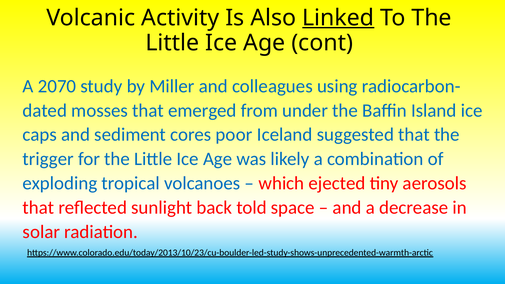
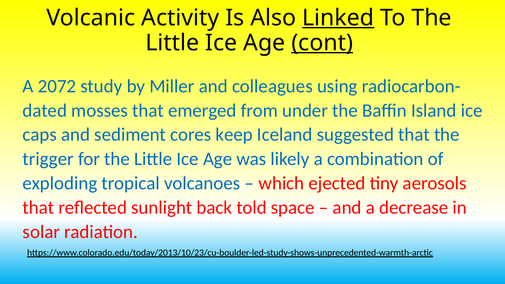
cont underline: none -> present (322, 43)
2070: 2070 -> 2072 (57, 86)
poor: poor -> keep (234, 135)
